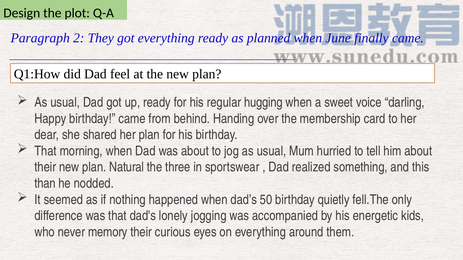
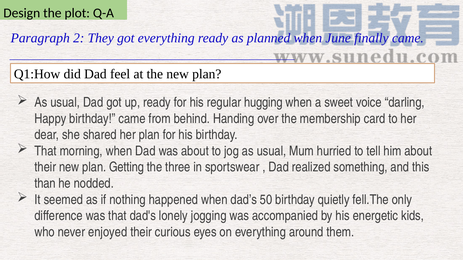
Natural: Natural -> Getting (127, 167)
memory: memory -> enjoyed (108, 232)
